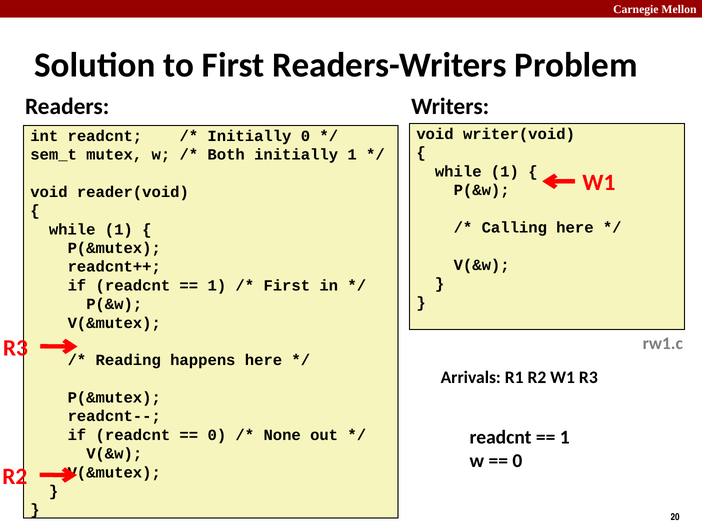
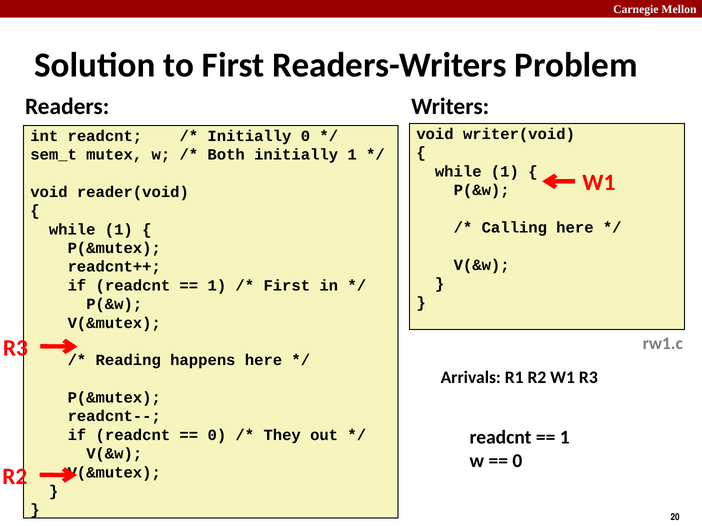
None: None -> They (282, 435)
